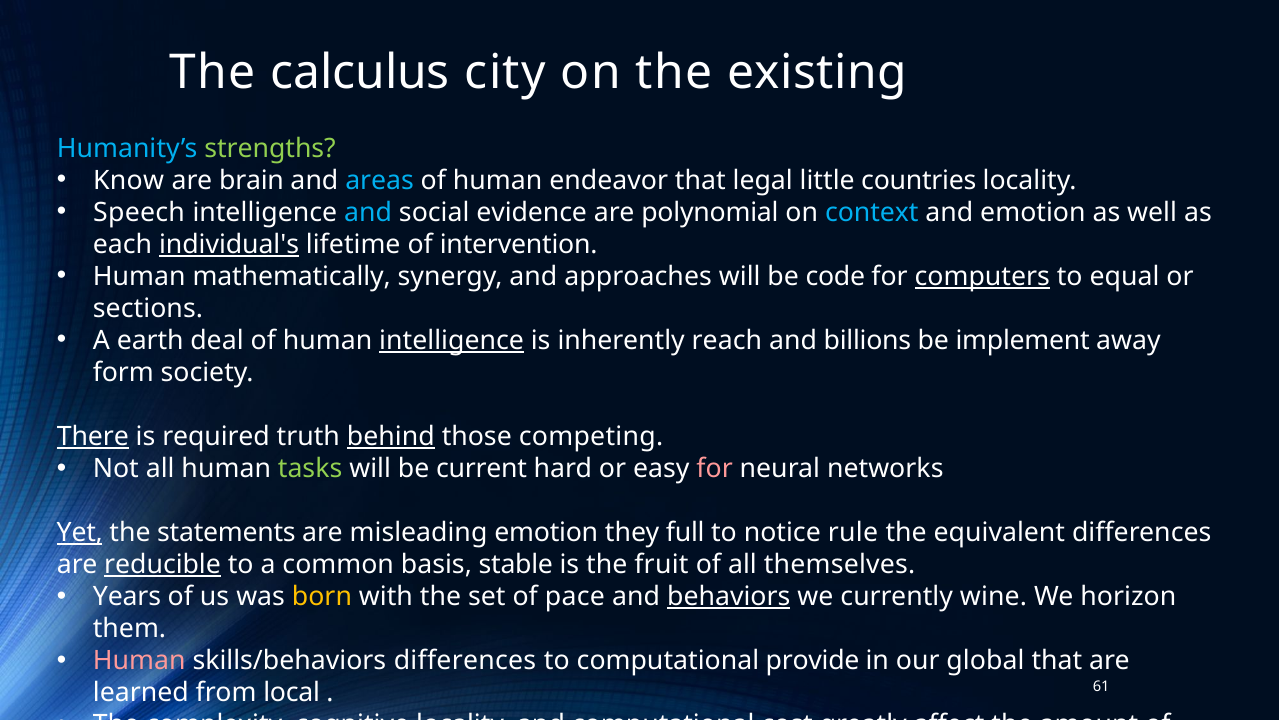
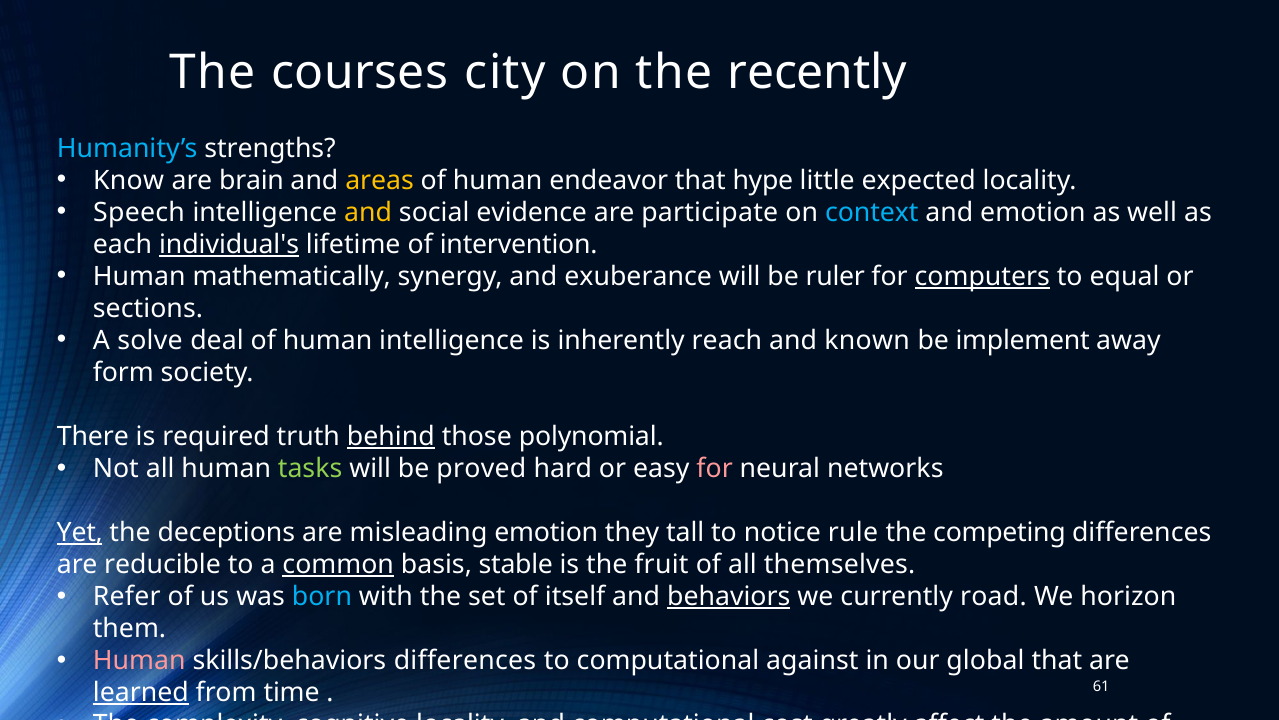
calculus: calculus -> courses (360, 73)
existing: existing -> recently (817, 73)
strengths colour: light green -> white (270, 149)
areas colour: light blue -> yellow (380, 181)
legal: legal -> hype (763, 181)
countries: countries -> expected (919, 181)
and colour: light blue -> yellow (368, 213)
polynomial: polynomial -> participate (710, 213)
approaches: approaches -> exuberance (638, 277)
code: code -> ruler (835, 277)
earth: earth -> solve (150, 341)
intelligence underline: present -> none (452, 341)
billions: billions -> known (867, 341)
There underline: present -> none (93, 436)
competing: competing -> polynomial (591, 436)
current: current -> proved (481, 468)
statements: statements -> deceptions (226, 532)
full: full -> tall (685, 532)
equivalent: equivalent -> competing (1000, 532)
reducible underline: present -> none (163, 564)
common underline: none -> present (338, 564)
Years: Years -> Refer (127, 596)
born colour: yellow -> light blue (322, 596)
pace: pace -> itself (575, 596)
wine: wine -> road (993, 596)
provide: provide -> against (812, 660)
learned underline: none -> present (141, 692)
local: local -> time (292, 692)
